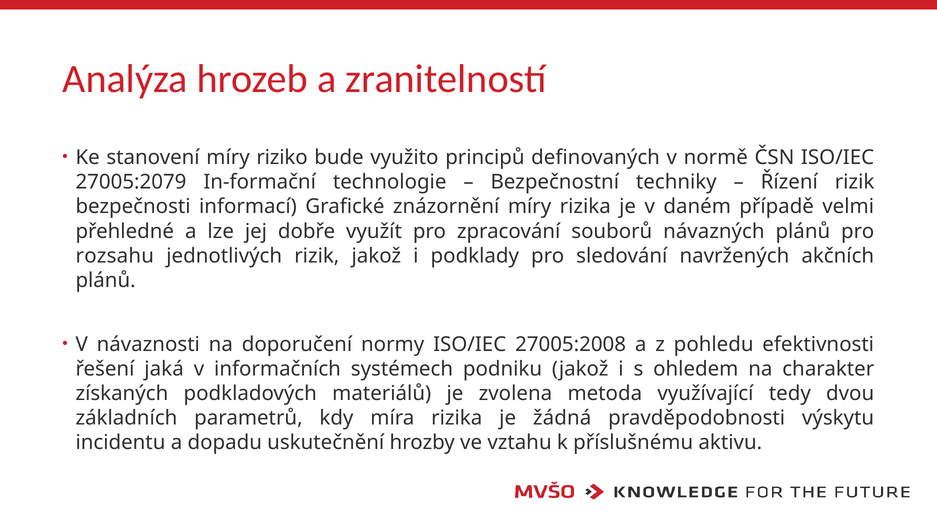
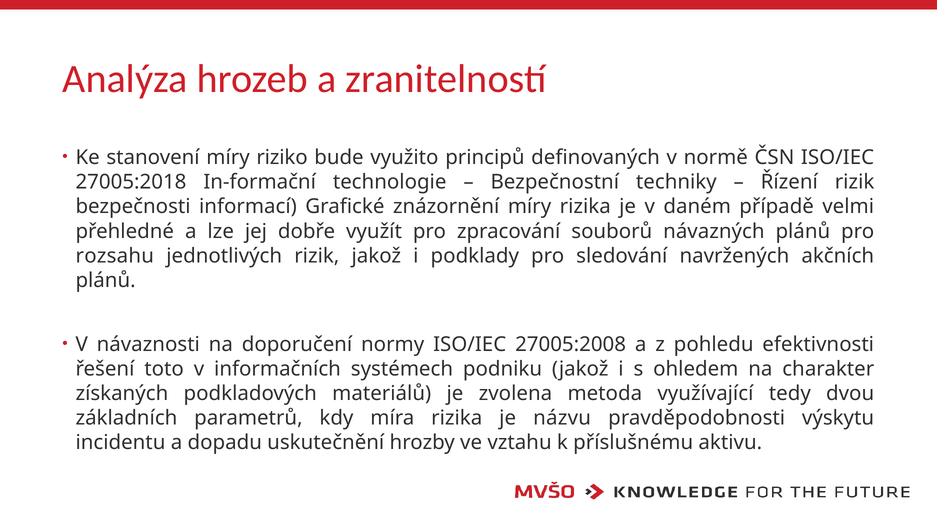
27005:2079: 27005:2079 -> 27005:2018 (131, 182)
jaká: jaká -> toto (164, 369)
žádná: žádná -> názvu (562, 418)
